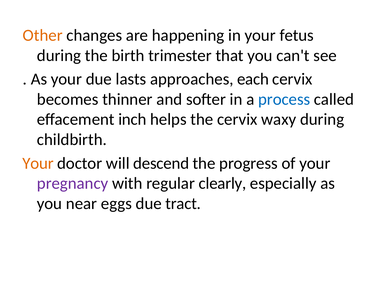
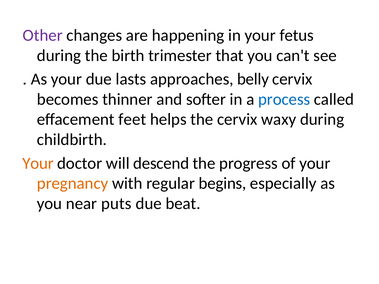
Other colour: orange -> purple (43, 35)
each: each -> belly (253, 79)
inch: inch -> feet (132, 120)
pregnancy colour: purple -> orange (73, 184)
clearly: clearly -> begins (223, 184)
eggs: eggs -> puts (116, 204)
tract: tract -> beat (183, 204)
